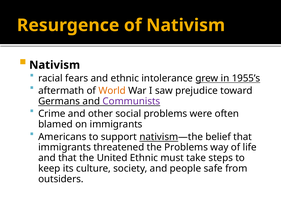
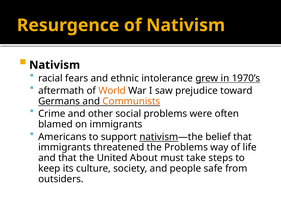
1955’s: 1955’s -> 1970’s (246, 78)
Communists colour: purple -> orange (131, 101)
United Ethnic: Ethnic -> About (144, 158)
